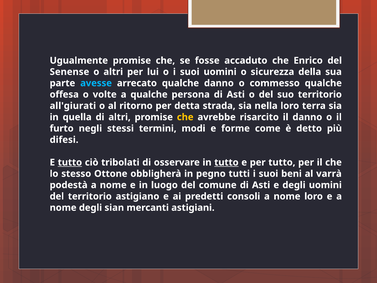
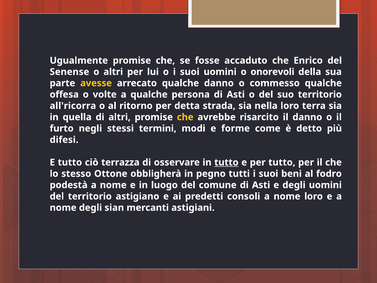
sicurezza: sicurezza -> onorevoli (272, 72)
avesse colour: light blue -> yellow (96, 83)
all'giurati: all'giurati -> all'ricorra (73, 106)
tutto underline: present -> none (70, 162)
tribolati: tribolati -> terrazza (120, 162)
varrà: varrà -> fodro (329, 174)
